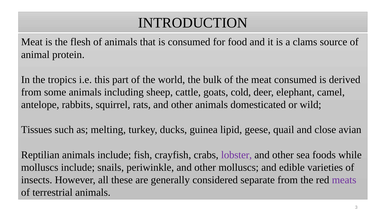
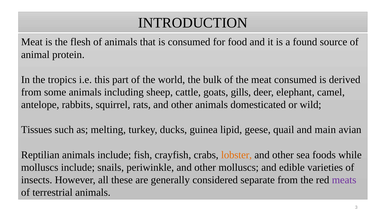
clams: clams -> found (305, 42)
cold: cold -> gills (241, 92)
close: close -> main (325, 130)
lobster colour: purple -> orange (236, 155)
